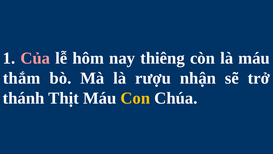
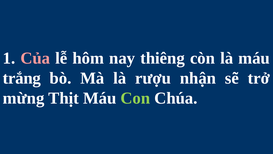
thắm: thắm -> trắng (22, 78)
thánh: thánh -> mừng (24, 98)
Con colour: yellow -> light green (135, 98)
